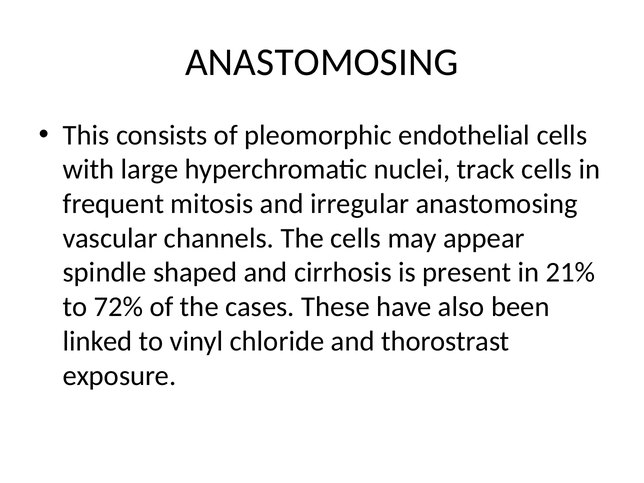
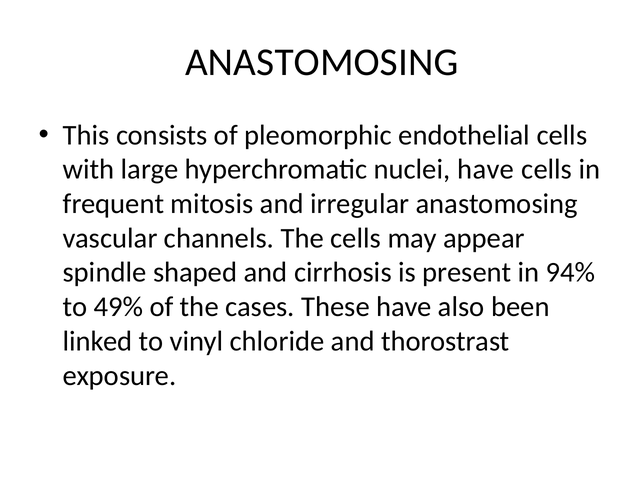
nuclei track: track -> have (486, 169)
21%: 21% -> 94% (570, 273)
72%: 72% -> 49% (118, 307)
